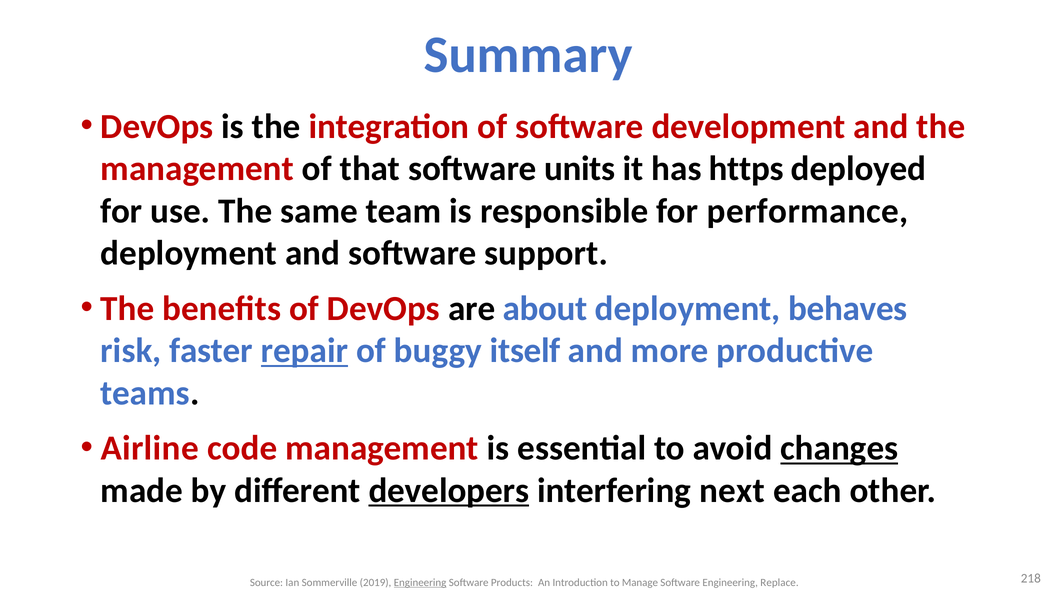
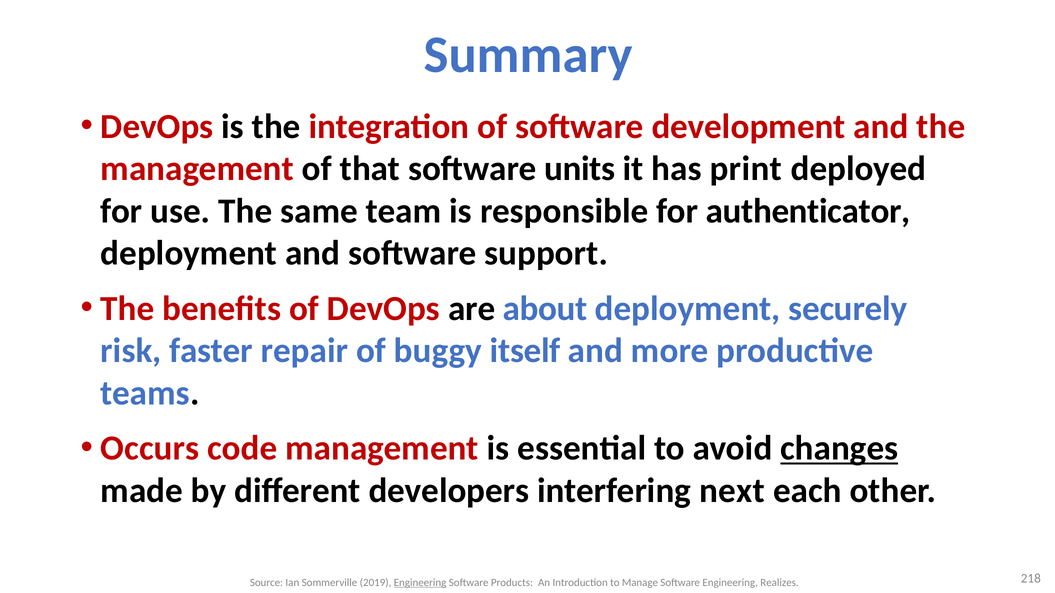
https: https -> print (746, 169)
performance: performance -> authenticator (808, 211)
behaves: behaves -> securely (848, 309)
repair underline: present -> none (304, 351)
Airline: Airline -> Occurs (150, 449)
developers underline: present -> none (449, 491)
Replace: Replace -> Realizes (780, 583)
